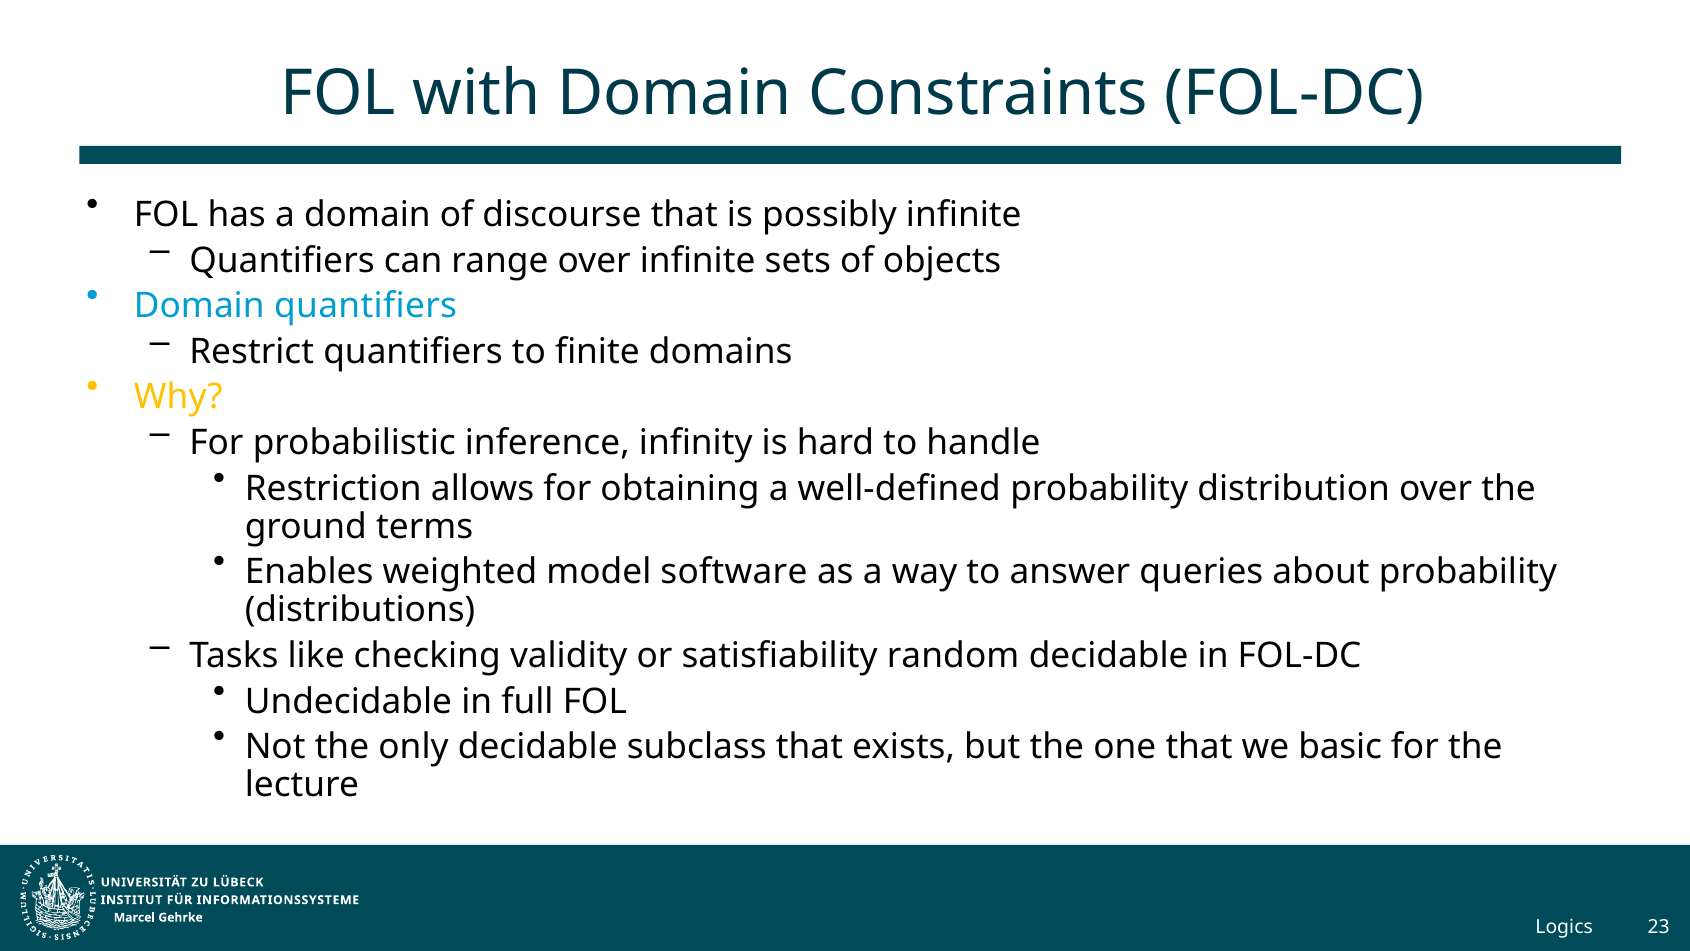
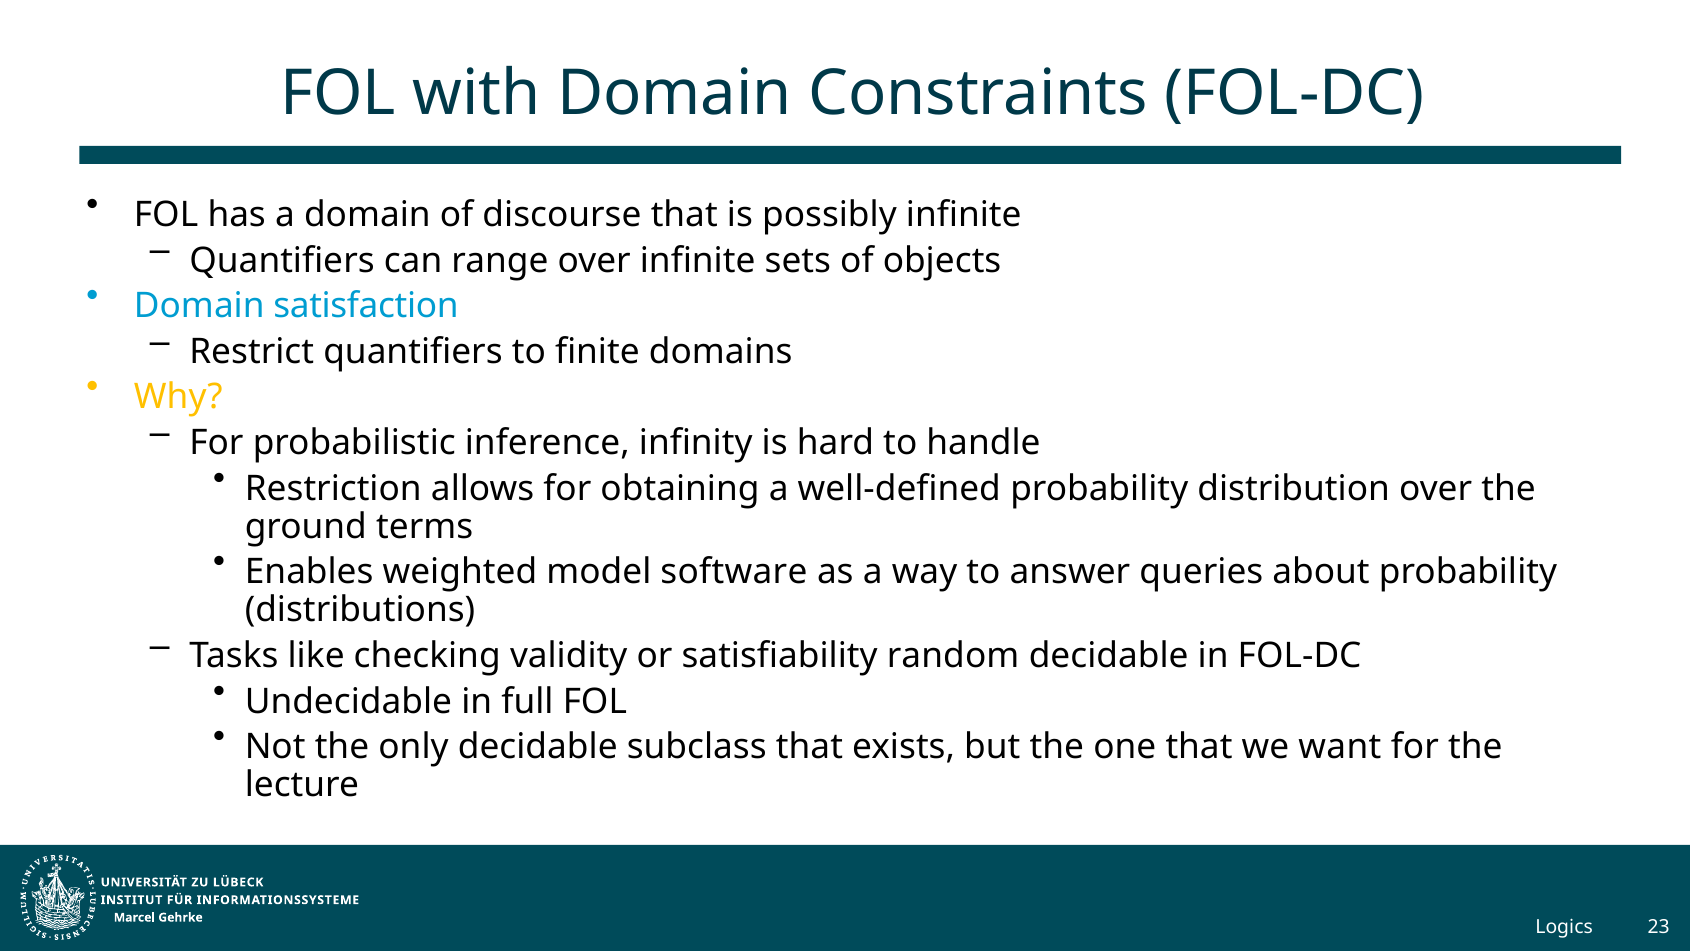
Domain quantifiers: quantifiers -> satisfaction (366, 306)
basic: basic -> want (1340, 747)
